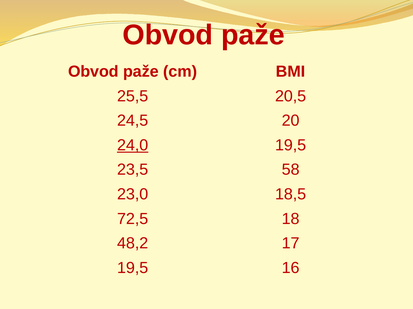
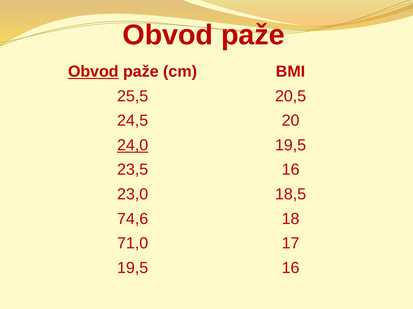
Obvod underline: none -> present (93, 72)
23,5 58: 58 -> 16 (291, 170)
72,5: 72,5 -> 74,6 (133, 219)
48,2: 48,2 -> 71,0 (133, 244)
